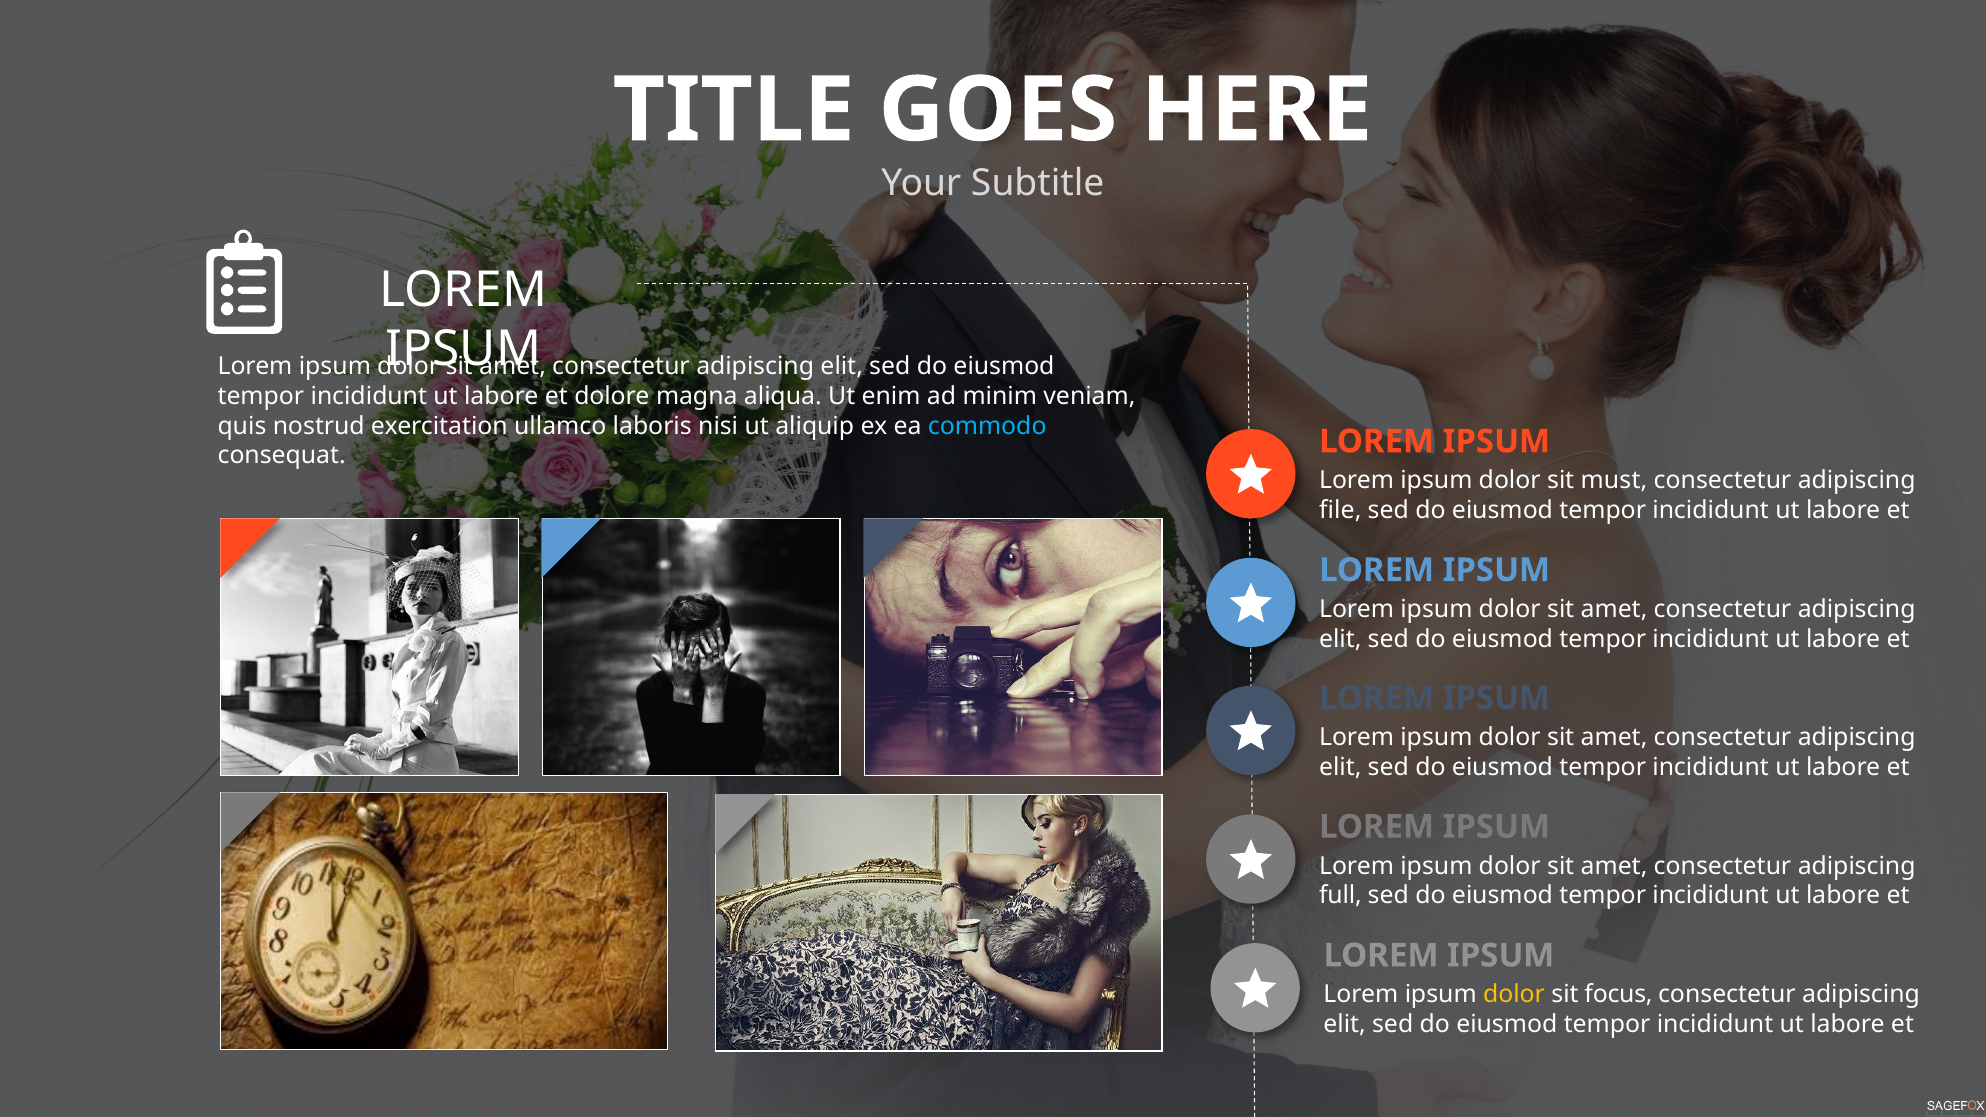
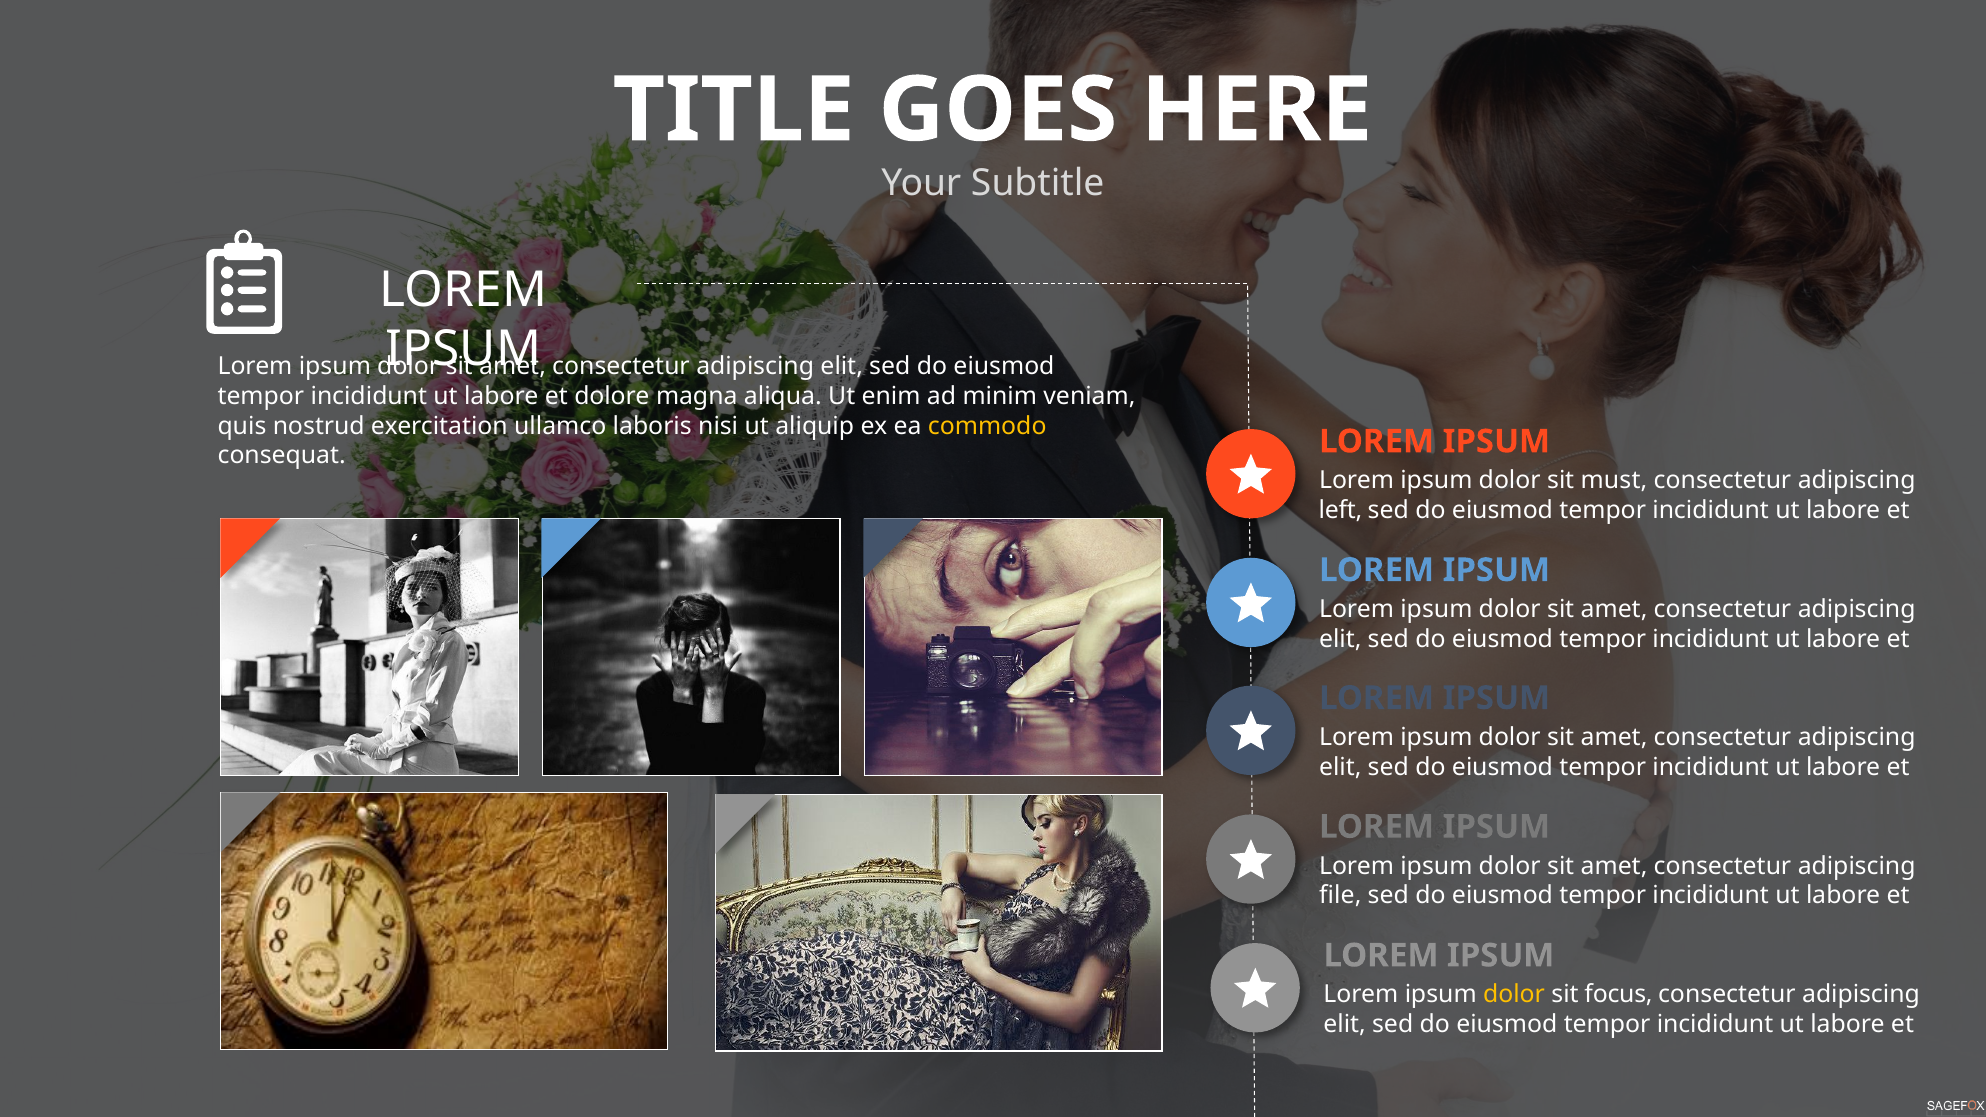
commodo colour: light blue -> yellow (987, 426)
file: file -> left (1340, 510)
full: full -> file (1340, 896)
